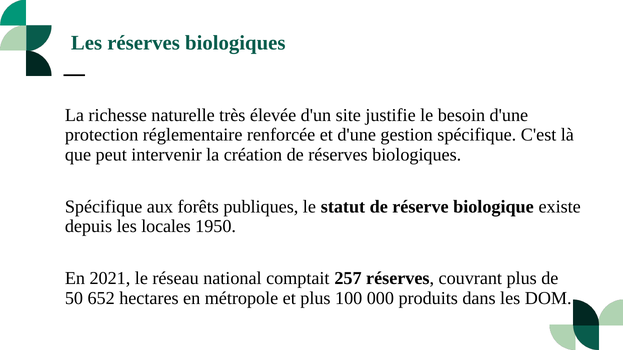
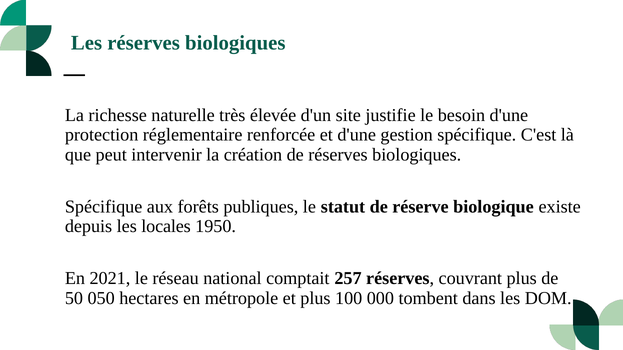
652: 652 -> 050 (101, 298)
produits: produits -> tombent (428, 298)
